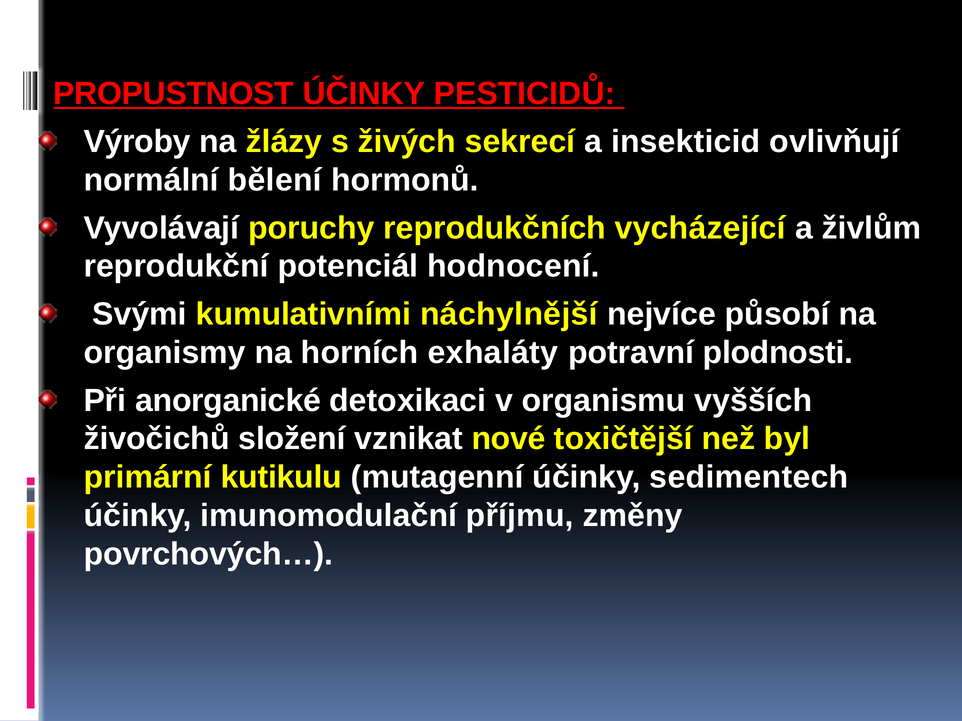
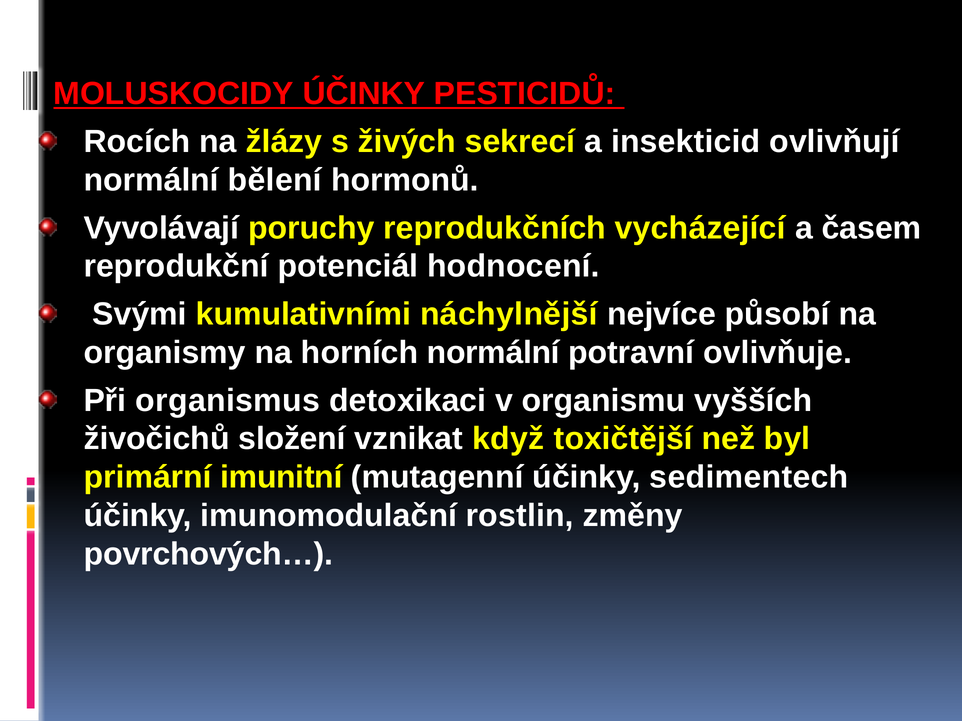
PROPUSTNOST: PROPUSTNOST -> MOLUSKOCIDY (173, 94)
Výroby: Výroby -> Rocích (137, 142)
živlům: živlům -> časem (872, 228)
horních exhaláty: exhaláty -> normální (493, 353)
plodnosti: plodnosti -> ovlivňuje (778, 353)
anorganické: anorganické -> organismus (228, 401)
nové: nové -> když (508, 439)
kutikulu: kutikulu -> imunitní (281, 478)
příjmu: příjmu -> rostlin (520, 516)
